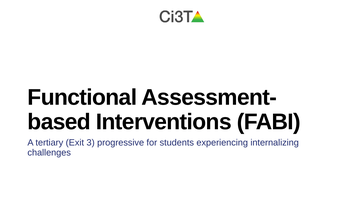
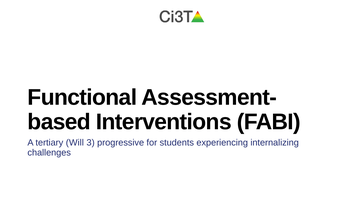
Exit: Exit -> Will (75, 143)
